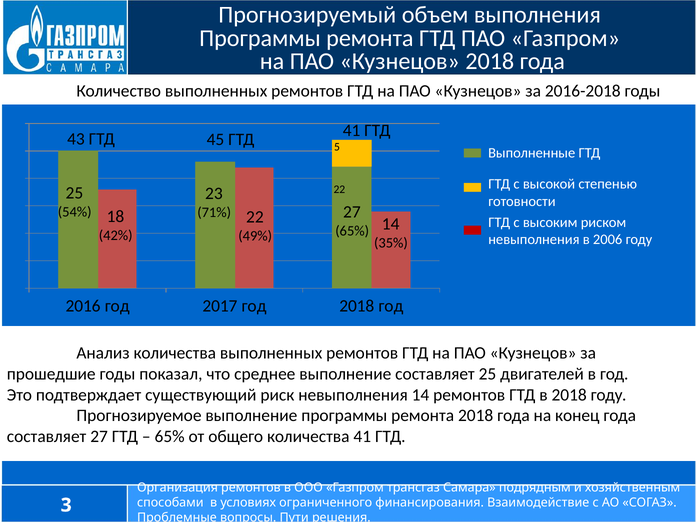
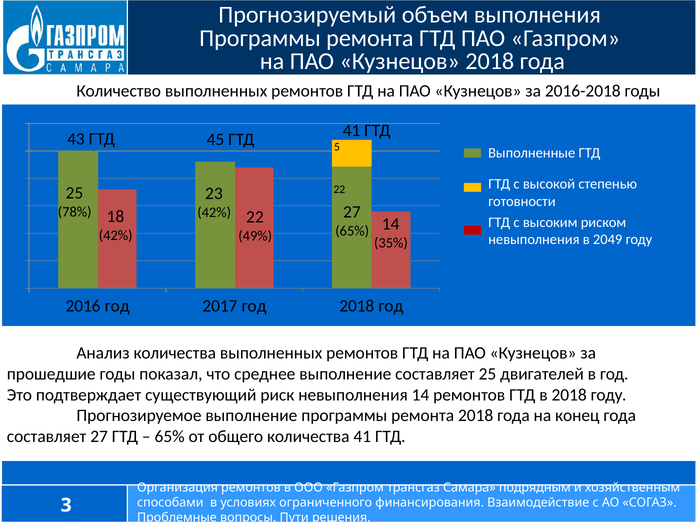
54%: 54% -> 78% (75, 212)
71%: 71% -> 42% (214, 212)
2006: 2006 -> 2049 (608, 240)
